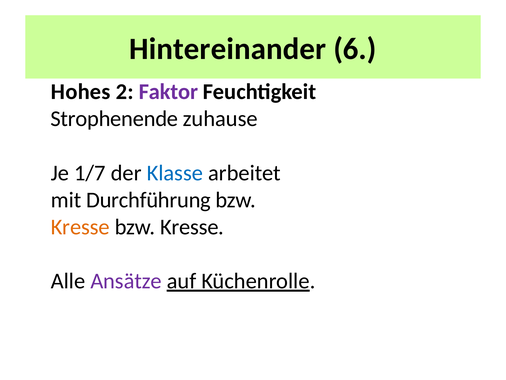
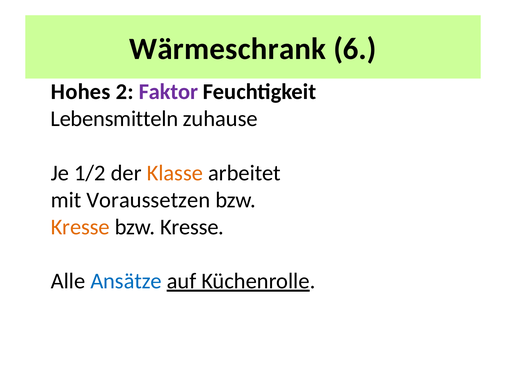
Hintereinander: Hintereinander -> Wärmeschrank (228, 49)
Strophenende: Strophenende -> Lebensmitteln (114, 119)
1/7: 1/7 -> 1/2 (90, 173)
Klasse colour: blue -> orange (175, 173)
Durchführung: Durchführung -> Voraussetzen (148, 200)
Ansätze colour: purple -> blue (126, 281)
